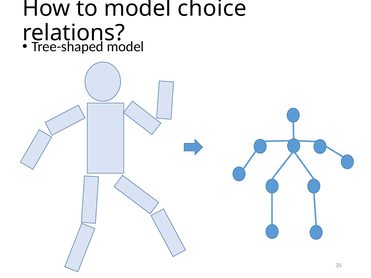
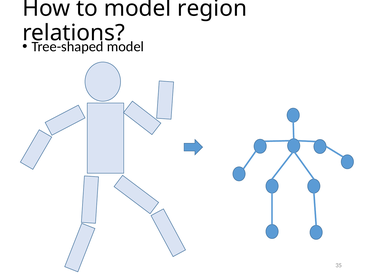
choice: choice -> region (212, 8)
